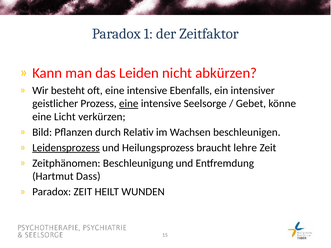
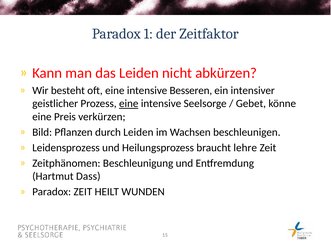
Ebenfalls: Ebenfalls -> Besseren (191, 90)
Licht: Licht -> Preis (65, 117)
durch Relativ: Relativ -> Leiden (138, 132)
Leidensprozess underline: present -> none (66, 148)
